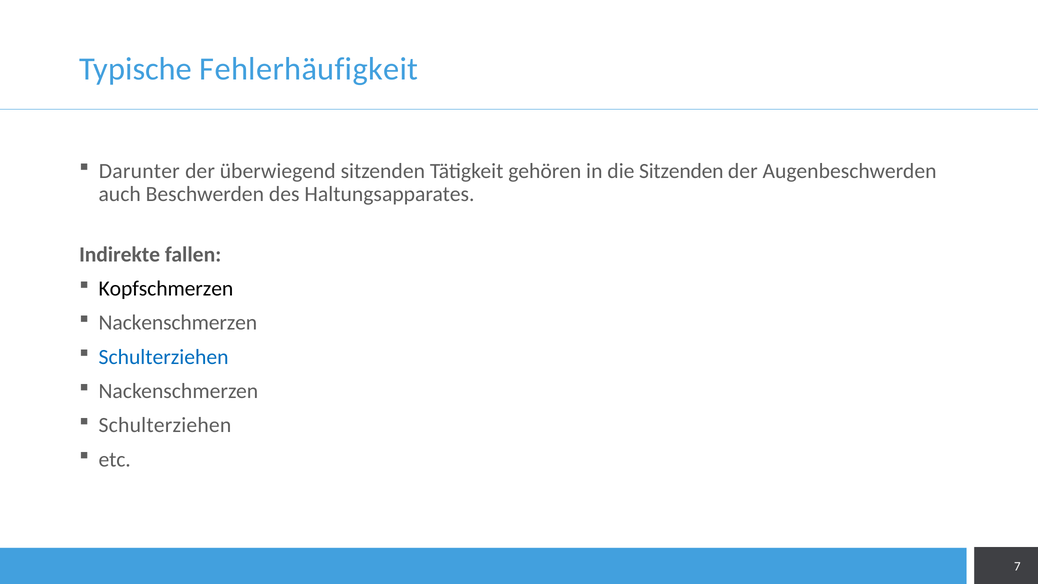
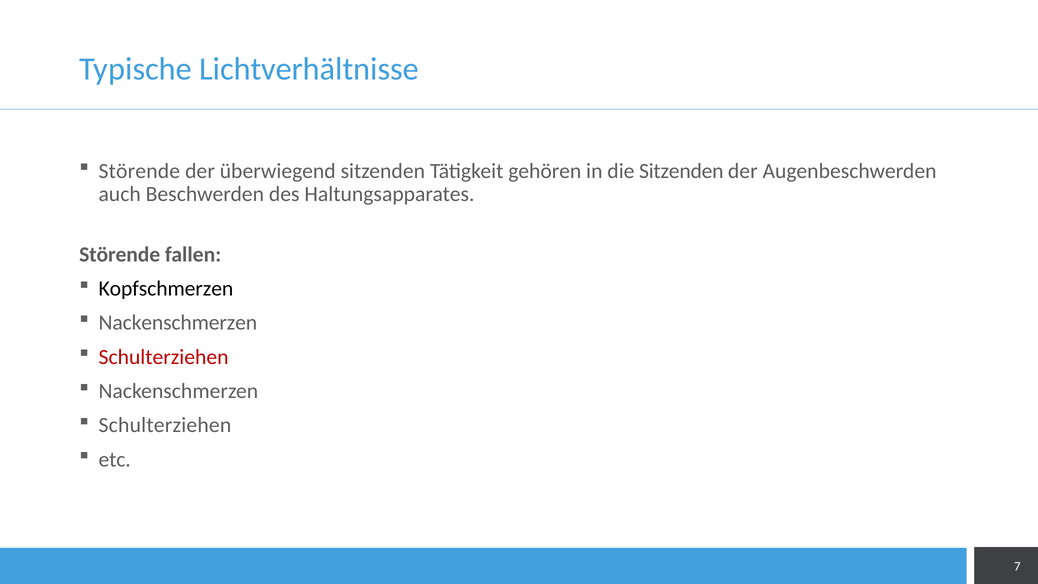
Fehlerhäufigkeit: Fehlerhäufigkeit -> Lichtverhältnisse (309, 69)
Darunter: Darunter -> Störende (139, 171)
Indirekte: Indirekte -> Störende (120, 254)
Schulterziehen colour: blue -> red (164, 357)
